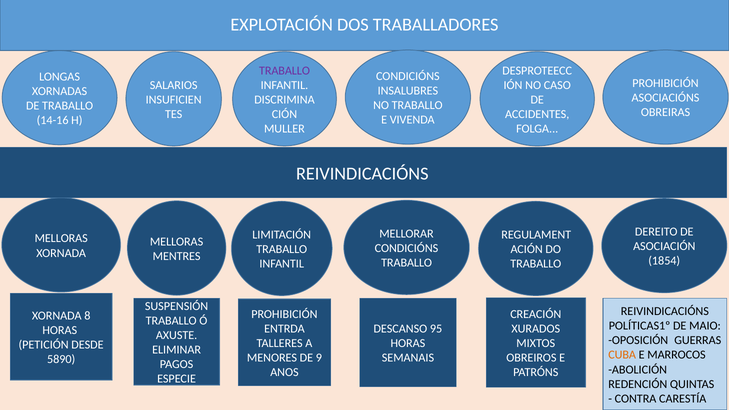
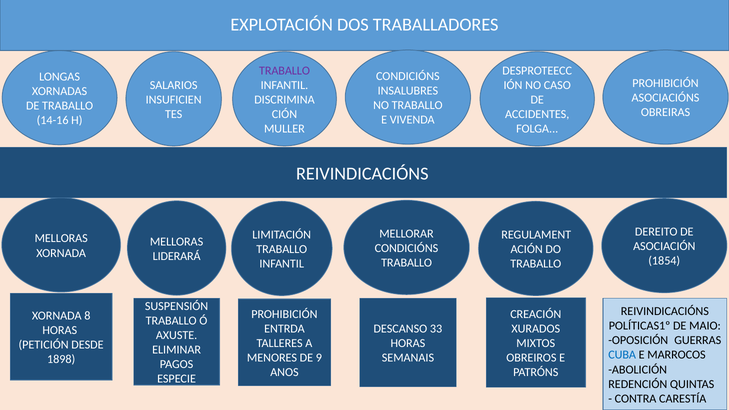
MENTRES: MENTRES -> LIDERARÁ (177, 256)
95: 95 -> 33 (436, 329)
CUBA colour: orange -> blue (622, 355)
5890: 5890 -> 1898 (61, 359)
